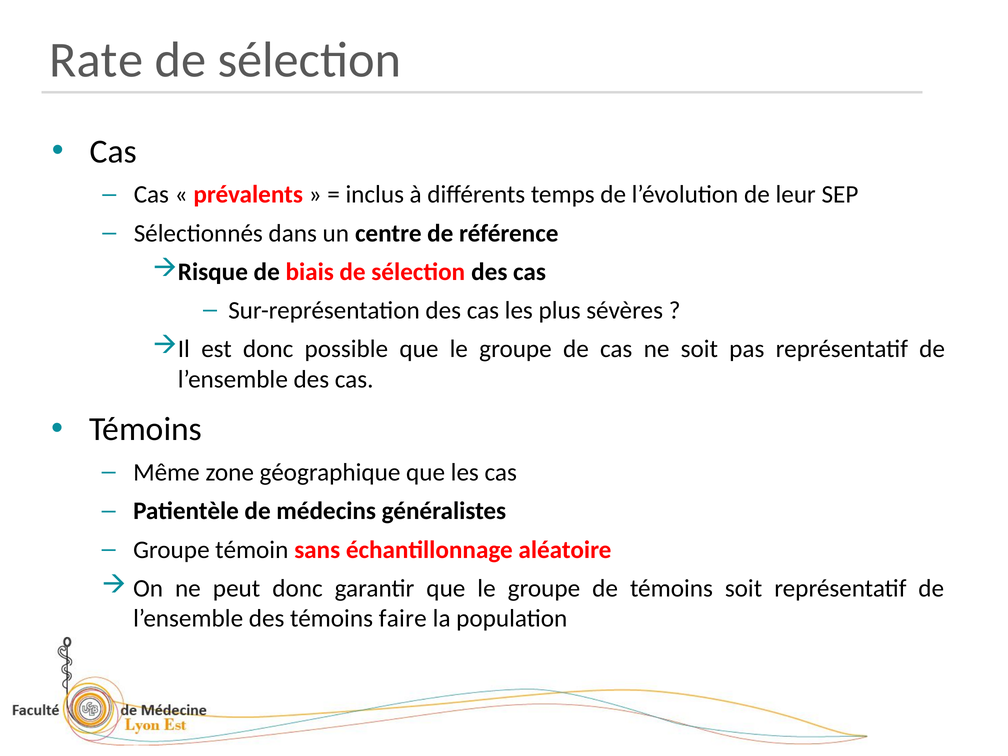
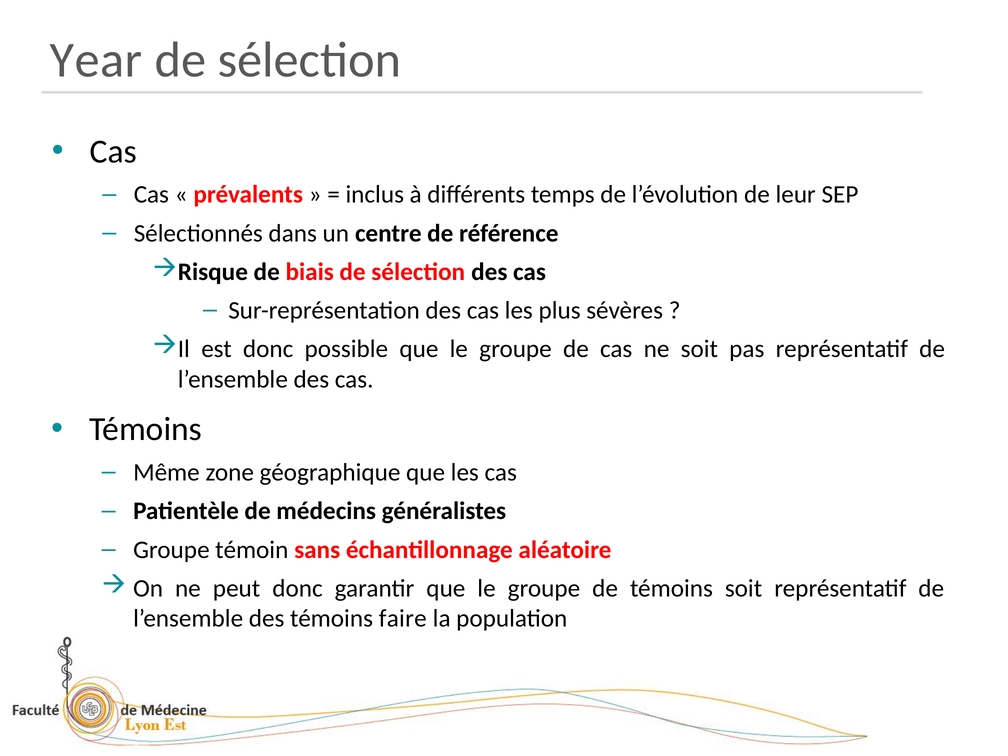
Rate: Rate -> Year (96, 60)
